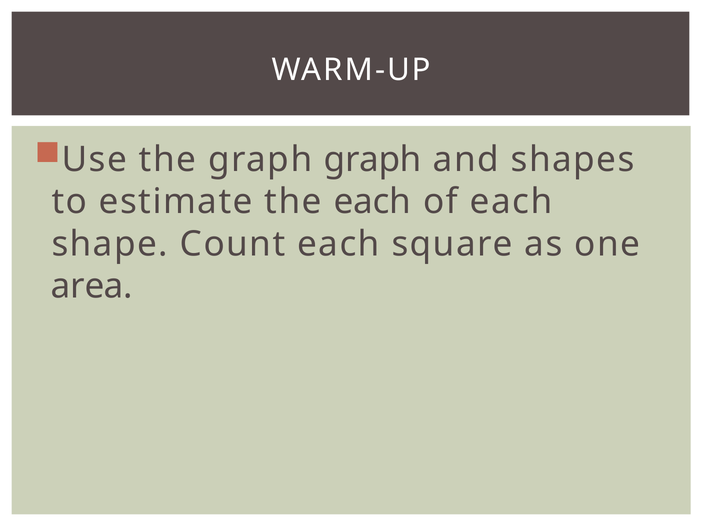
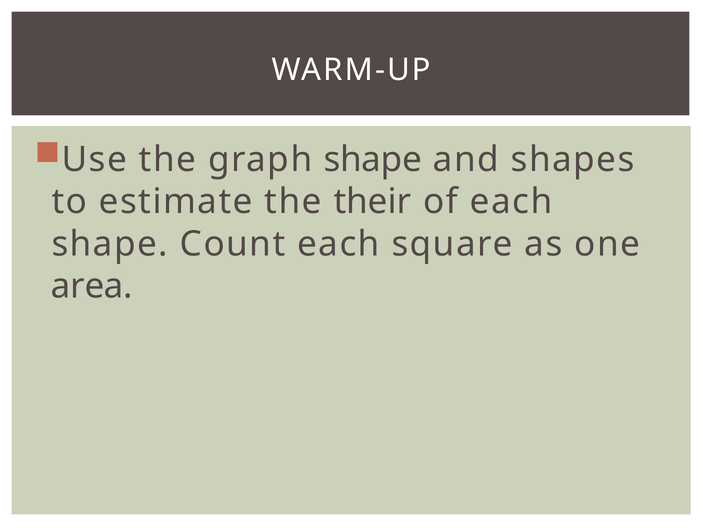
graph graph: graph -> shape (373, 159)
the each: each -> their (372, 201)
